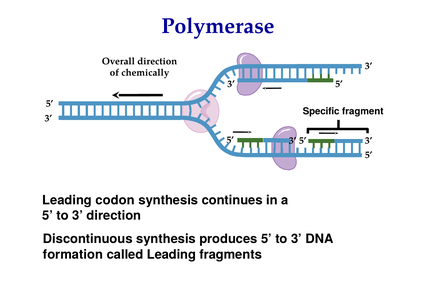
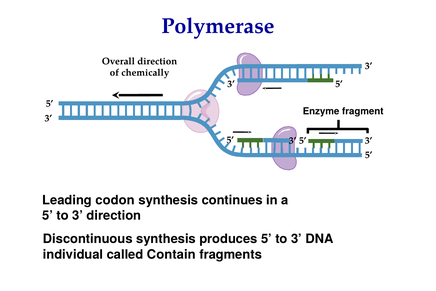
Specific: Specific -> Enzyme (321, 111)
formation: formation -> individual (73, 254)
called Leading: Leading -> Contain (171, 254)
